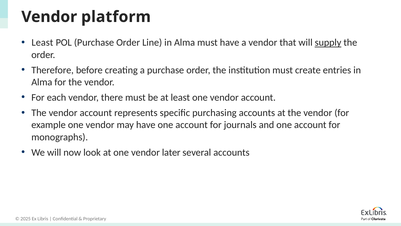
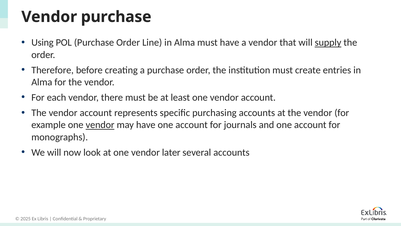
Vendor platform: platform -> purchase (116, 17)
Least: Least -> Using (42, 43)
vendor underline: none -> present (100, 125)
